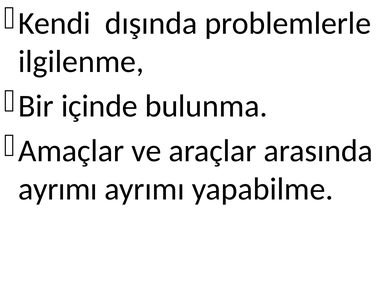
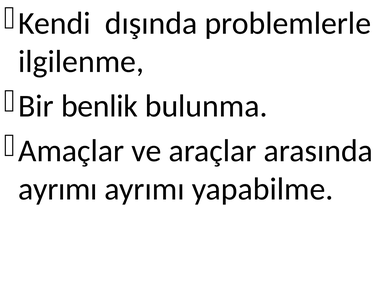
içinde: içinde -> benlik (99, 106)
